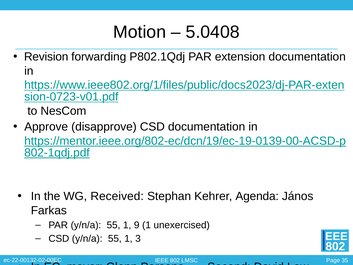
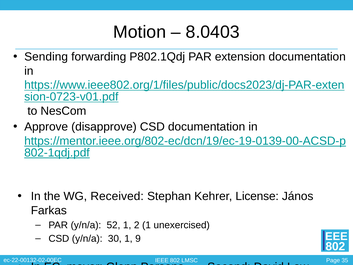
5.0408: 5.0408 -> 8.0403 (213, 32)
Revision: Revision -> Sending (46, 57)
Agenda: Agenda -> License (257, 196)
PAR y/n/a 55: 55 -> 52 (113, 225)
9: 9 -> 2 (137, 225)
CSD y/n/a 55: 55 -> 30 (115, 238)
3: 3 -> 9 (138, 238)
